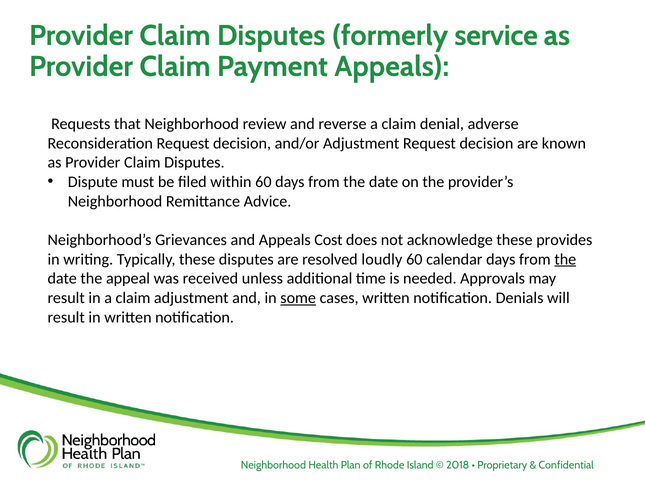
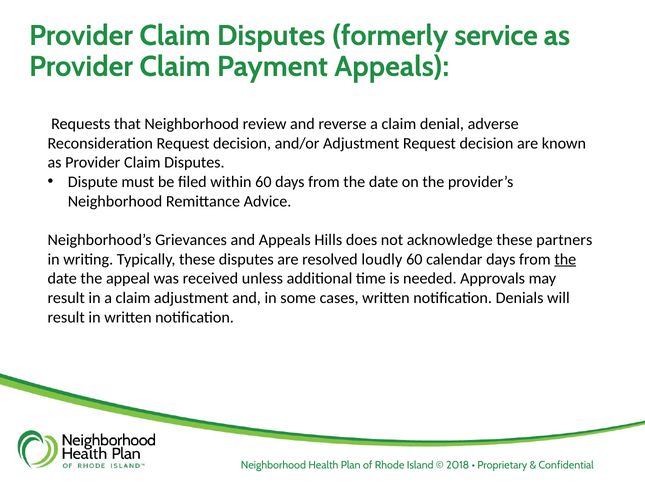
Cost: Cost -> Hills (328, 240)
provides: provides -> partners (564, 240)
some underline: present -> none (298, 298)
